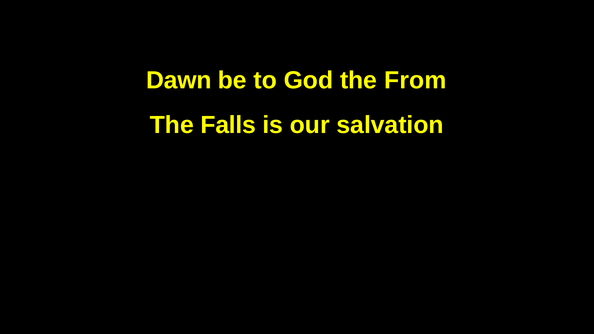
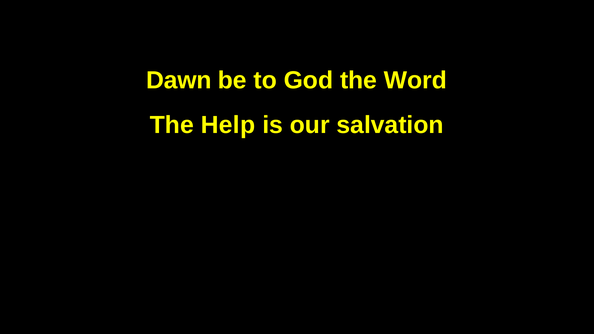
From: From -> Word (415, 80)
Falls: Falls -> Help (228, 125)
